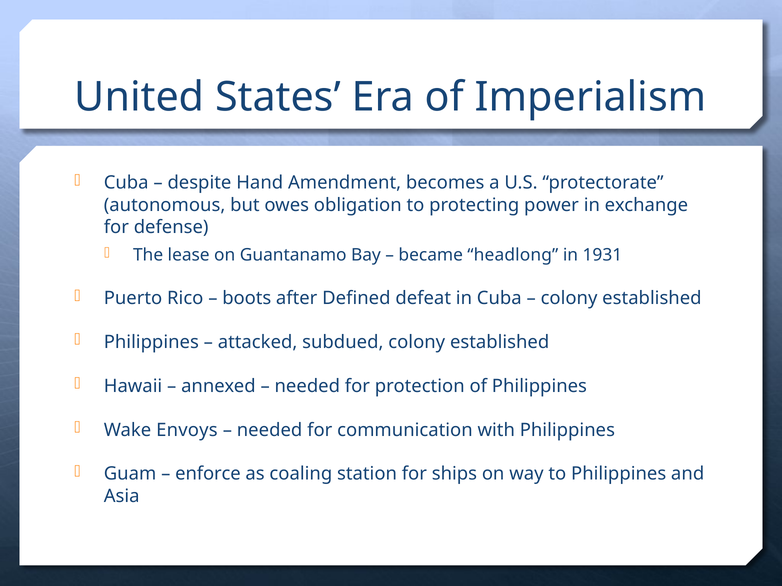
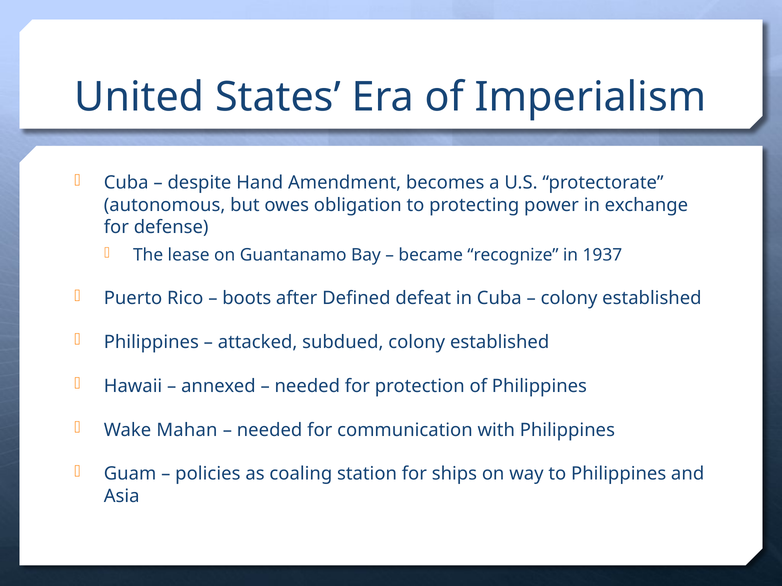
headlong: headlong -> recognize (513, 255)
1931: 1931 -> 1937 (602, 255)
Envoys: Envoys -> Mahan (187, 430)
enforce: enforce -> policies (208, 474)
